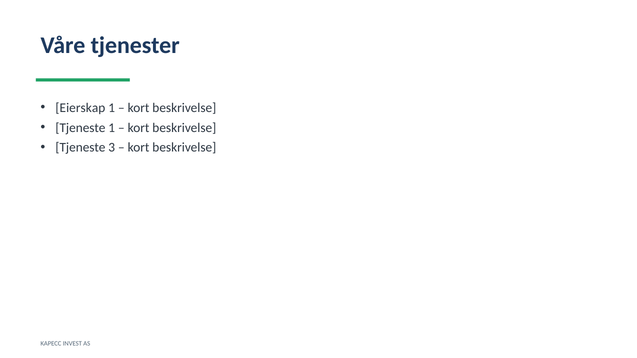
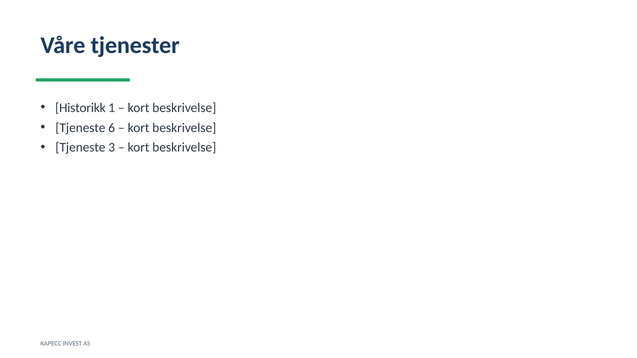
Eierskap: Eierskap -> Historikk (80, 108)
Tjeneste 1: 1 -> 6 (112, 128)
